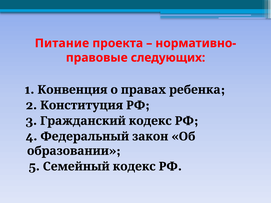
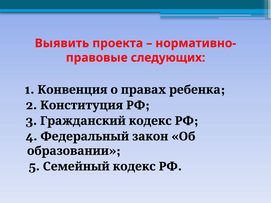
Питание: Питание -> Выявить (62, 43)
